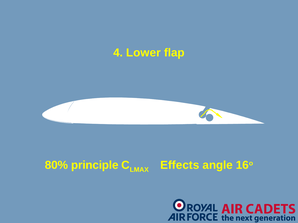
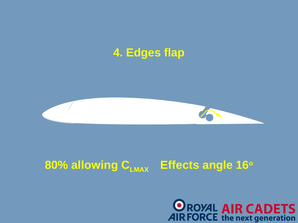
Lower: Lower -> Edges (144, 53)
principle: principle -> allowing (95, 166)
